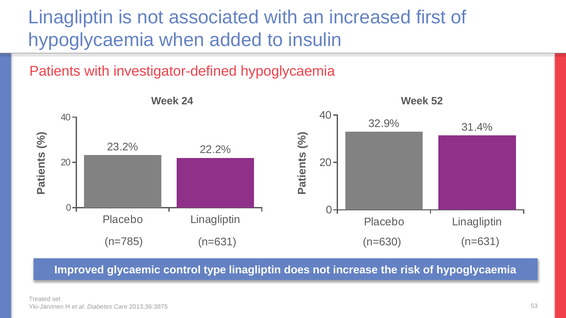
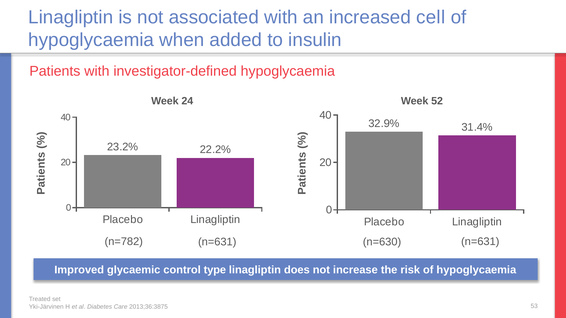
first: first -> cell (431, 17)
n=785: n=785 -> n=782 (124, 242)
